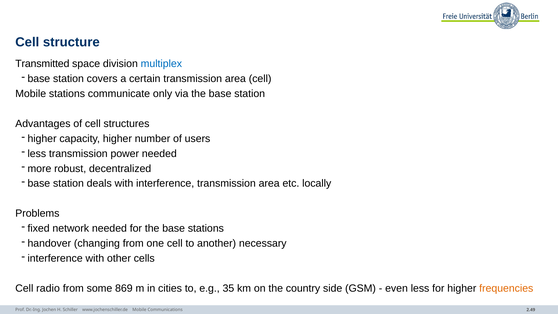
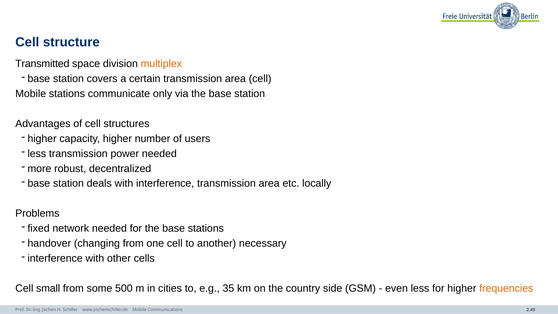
multiplex colour: blue -> orange (161, 64)
radio: radio -> small (48, 288)
869: 869 -> 500 (124, 288)
